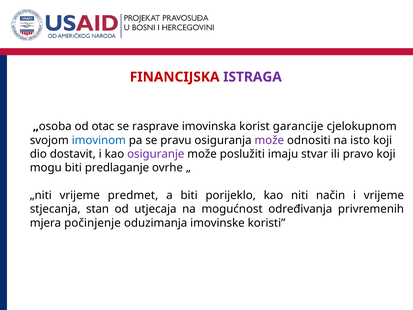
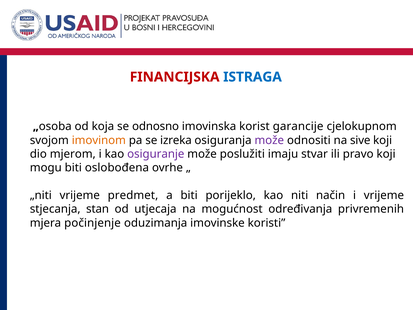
ISTRAGA colour: purple -> blue (252, 77)
otac: otac -> koja (103, 126)
rasprave: rasprave -> odnosno (156, 126)
imovinom colour: blue -> orange (99, 140)
pravu: pravu -> izreka (176, 140)
isto: isto -> sive (360, 140)
dostavit: dostavit -> mjerom (73, 154)
predlaganje: predlaganje -> oslobođena (117, 168)
